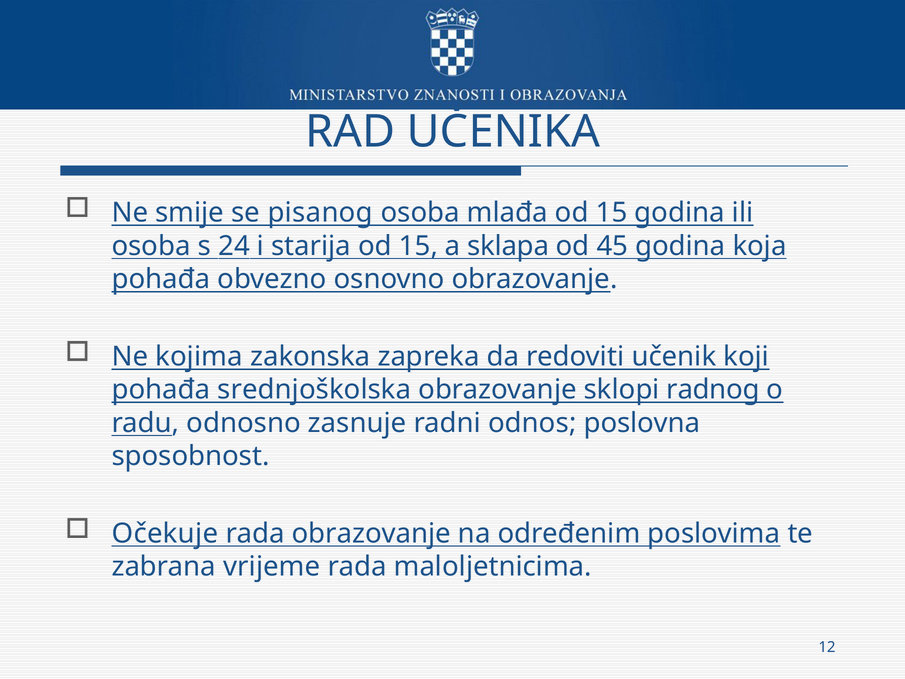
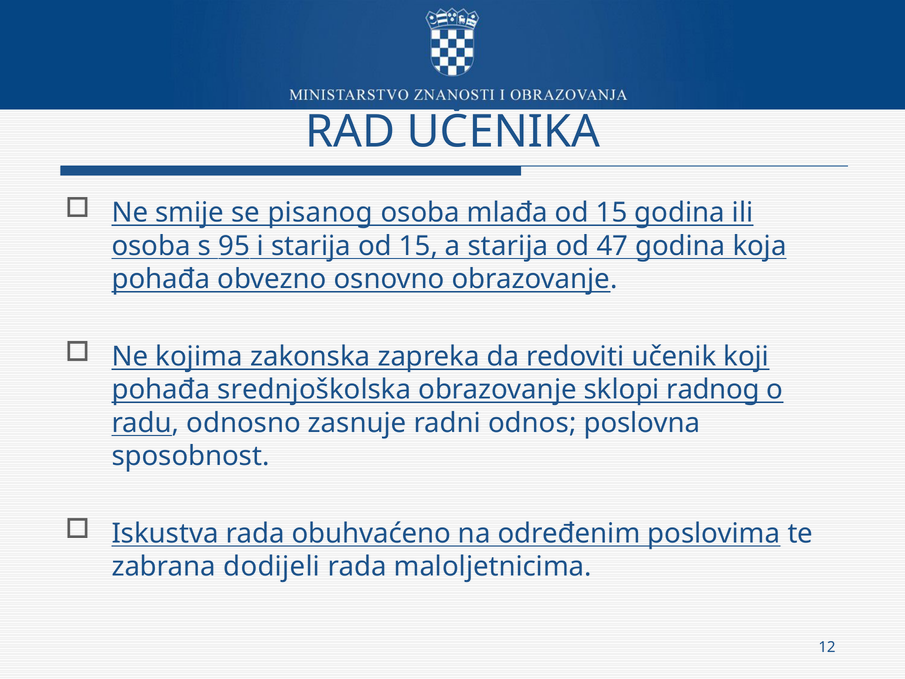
24: 24 -> 95 (234, 246)
a sklapa: sklapa -> starija (508, 246)
45: 45 -> 47 (612, 246)
Očekuje: Očekuje -> Iskustva (165, 533)
rada obrazovanje: obrazovanje -> obuhvaćeno (371, 533)
vrijeme: vrijeme -> dodijeli (272, 567)
